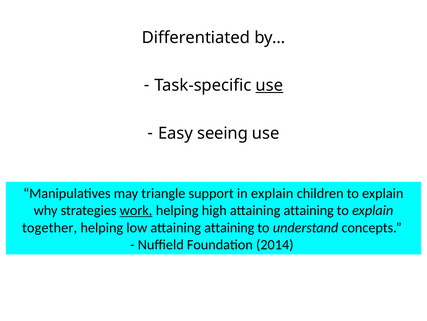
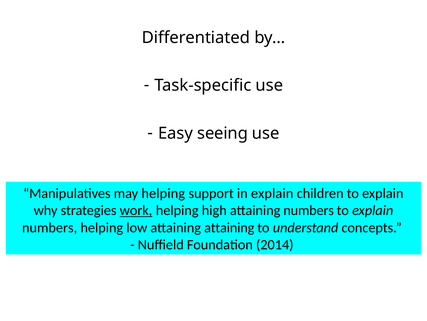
use underline: present -> none (269, 85)
may triangle: triangle -> helping (163, 193)
high attaining attaining: attaining -> numbers (309, 210)
together: together -> numbers (50, 227)
